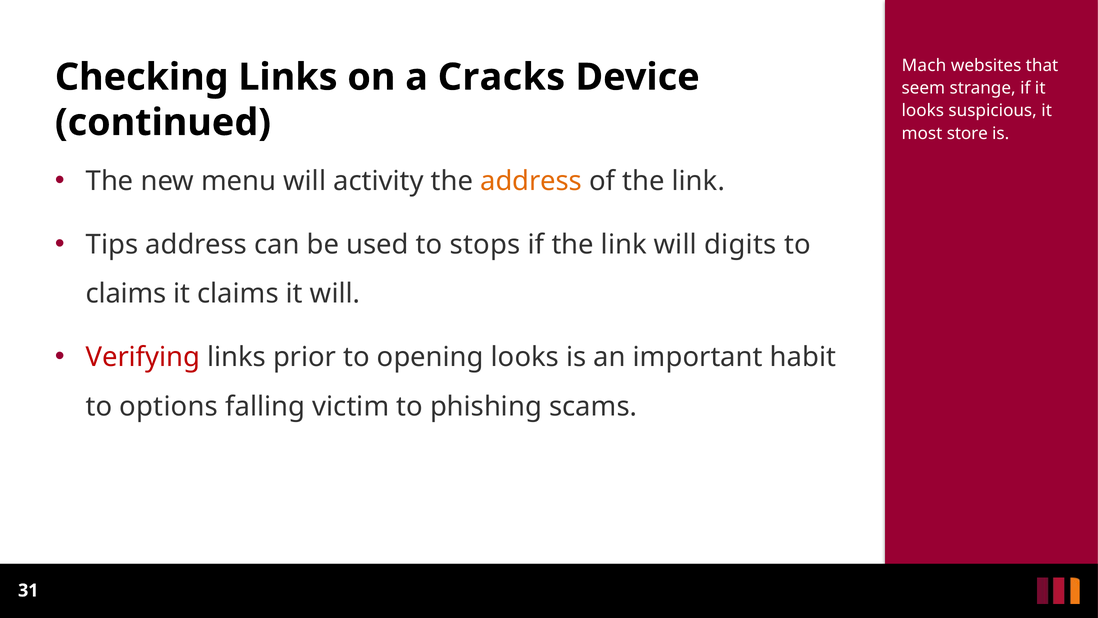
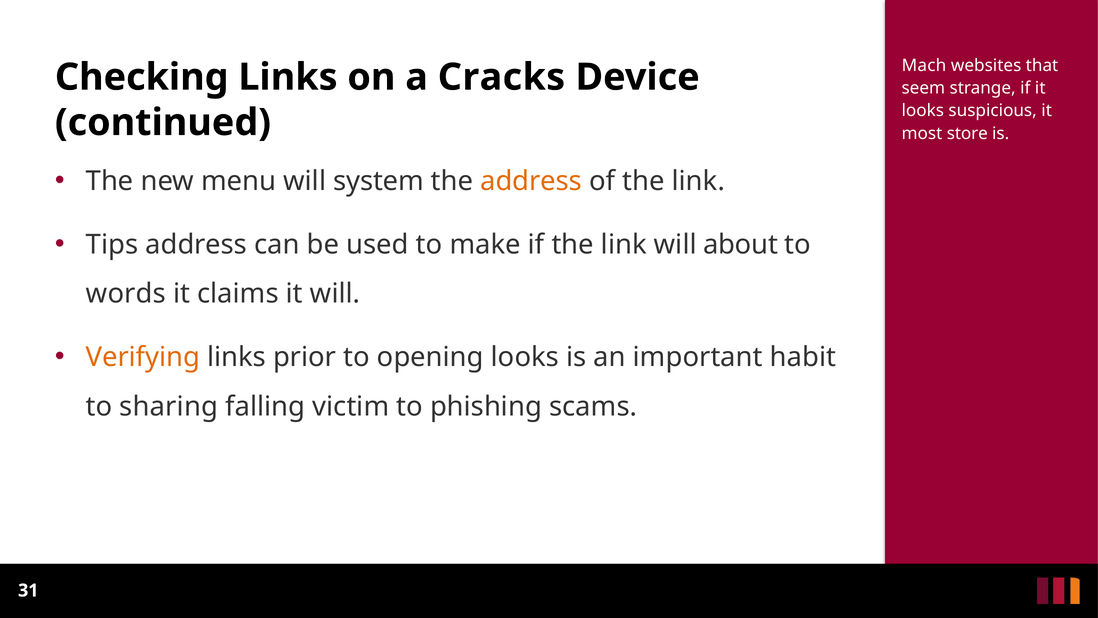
activity: activity -> system (379, 181)
stops: stops -> make (485, 244)
digits: digits -> about (741, 244)
claims: claims -> words (126, 294)
Verifying colour: red -> orange (143, 357)
options: options -> sharing (169, 406)
